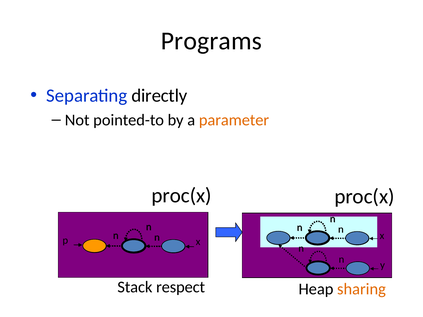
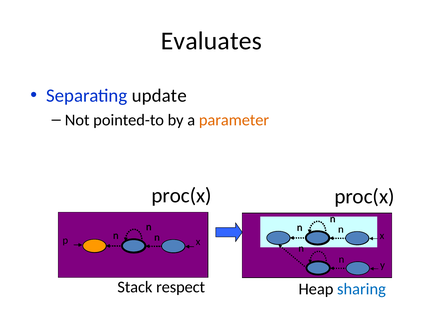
Programs: Programs -> Evaluates (211, 41)
directly: directly -> update (159, 96)
sharing colour: orange -> blue (361, 289)
